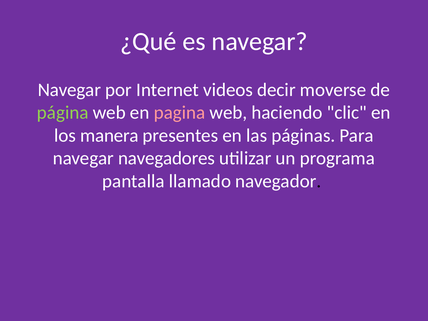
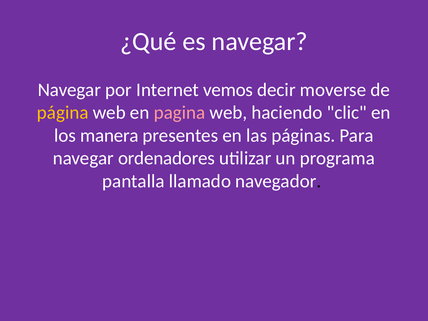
videos: videos -> vemos (228, 90)
página colour: light green -> yellow (63, 113)
navegadores: navegadores -> ordenadores (166, 158)
